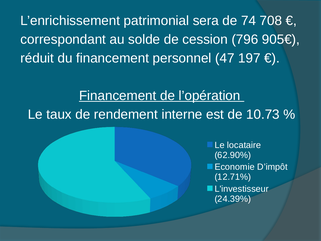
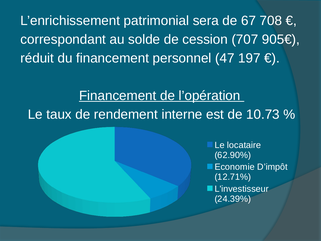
74: 74 -> 67 (249, 21)
796: 796 -> 707 (245, 39)
